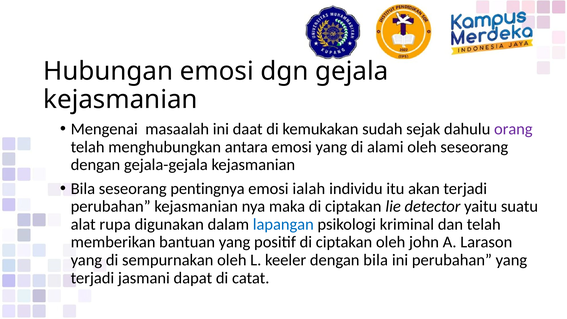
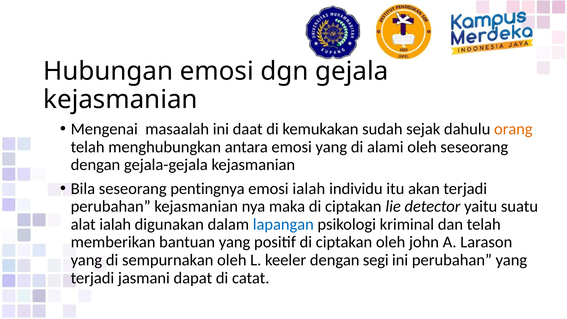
orang colour: purple -> orange (513, 129)
alat rupa: rupa -> ialah (115, 224)
dengan bila: bila -> segi (376, 260)
